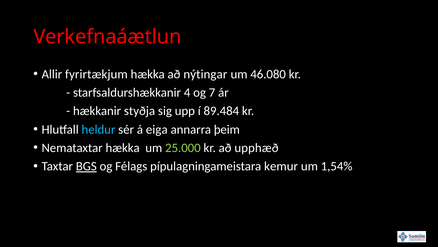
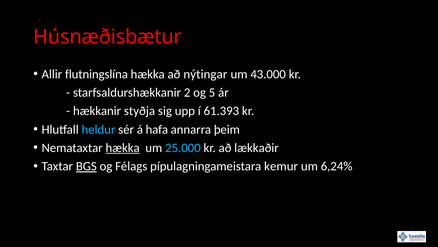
Verkefnaáætlun: Verkefnaáætlun -> Húsnæðisbætur (108, 37)
fyrirtækjum: fyrirtækjum -> flutningslína (96, 74)
46.080: 46.080 -> 43.000 (268, 74)
4: 4 -> 2 (187, 92)
7: 7 -> 5 (212, 92)
89.484: 89.484 -> 61.393 (221, 111)
eiga: eiga -> hafa (157, 129)
hækka underline: none -> present (123, 148)
25.000 colour: light green -> light blue (183, 148)
upphæð: upphæð -> lækkaðir (257, 148)
1,54%: 1,54% -> 6,24% (337, 166)
